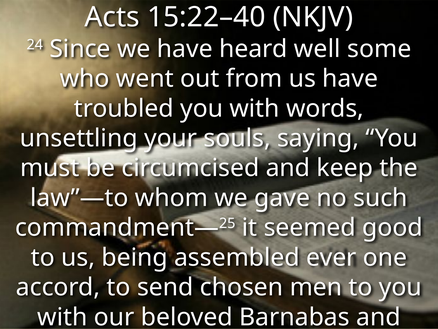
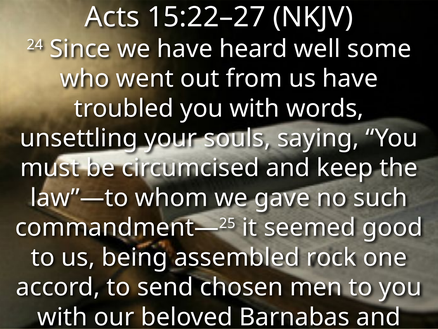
15:22–40: 15:22–40 -> 15:22–27 (206, 17)
ever: ever -> rock (331, 257)
